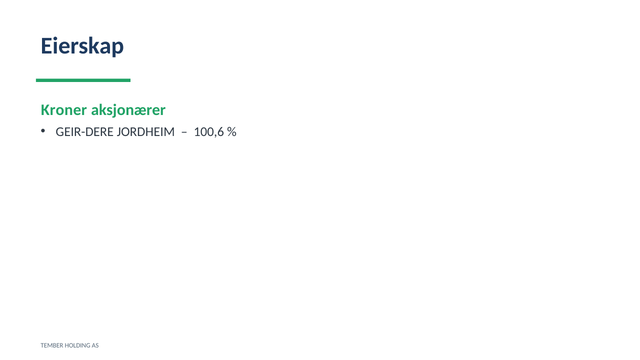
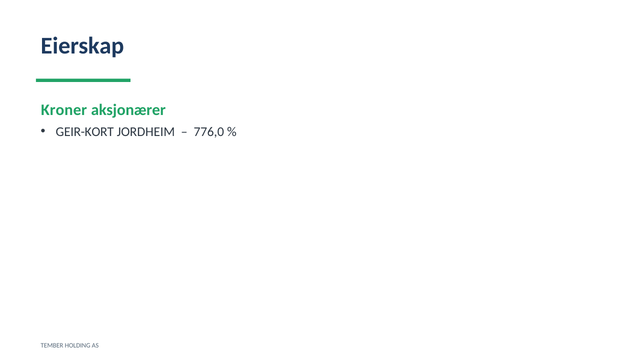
GEIR-DERE: GEIR-DERE -> GEIR-KORT (85, 132)
100,6: 100,6 -> 776,0 (209, 132)
